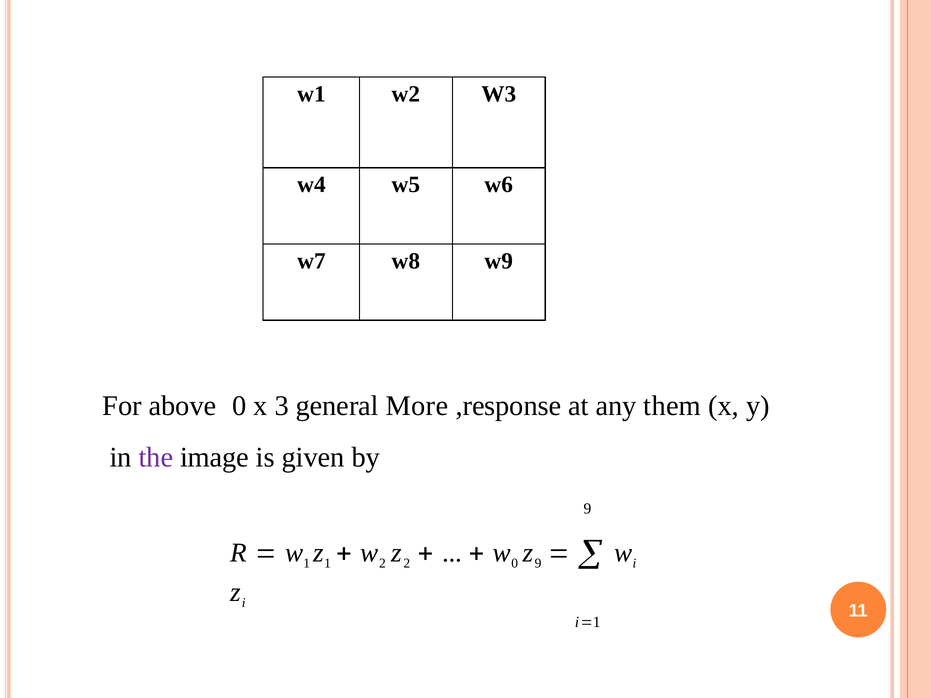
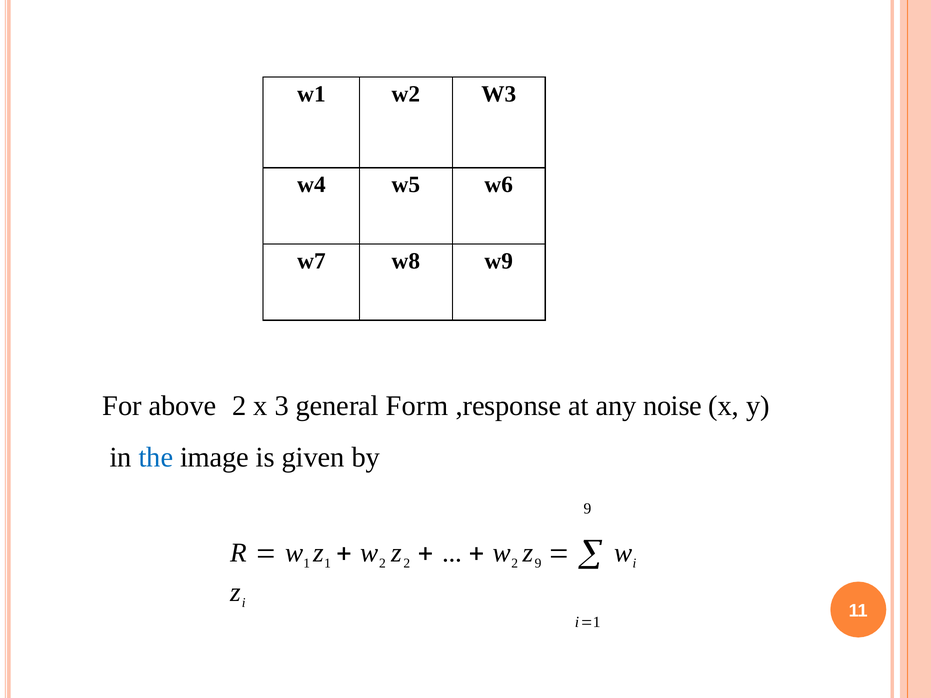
above 0: 0 -> 2 (239, 406)
More: More -> Form (417, 406)
them: them -> noise (673, 406)
the colour: purple -> blue (156, 457)
0: 0 -> 2 (515, 563)
